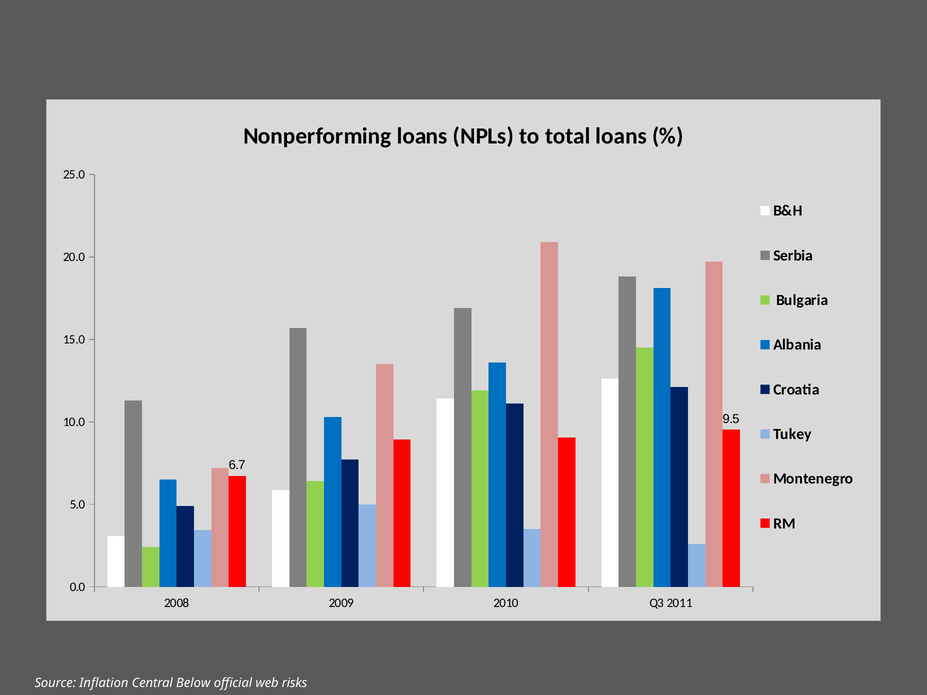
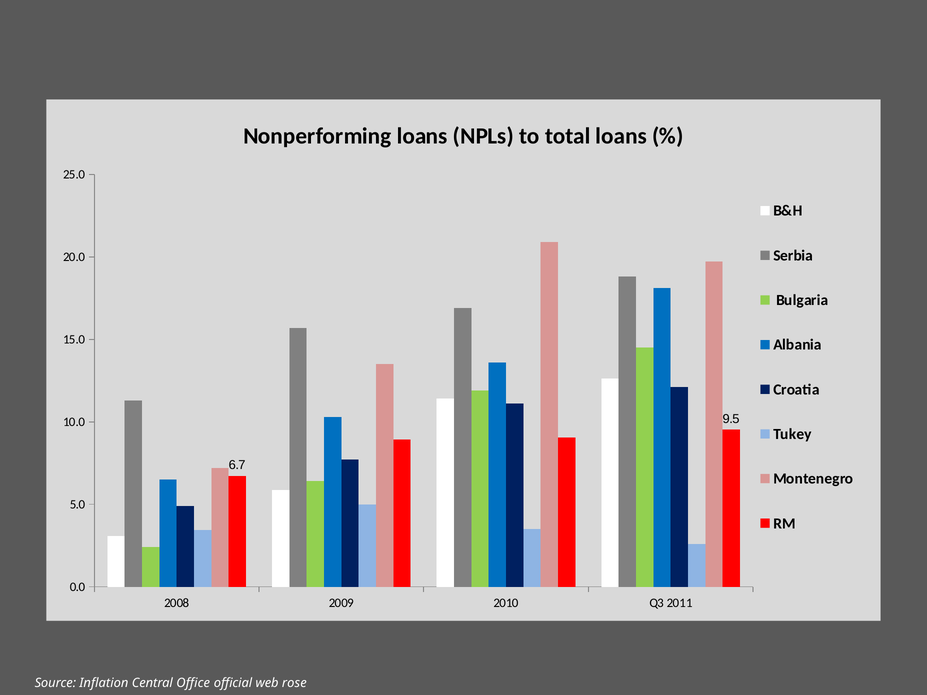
Below: Below -> Office (193, 683)
risks: risks -> rose (294, 683)
